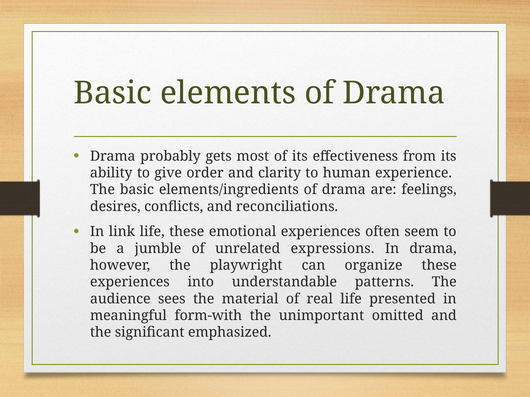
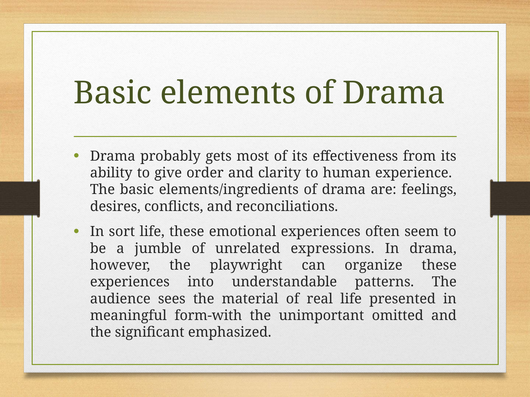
link: link -> sort (122, 232)
